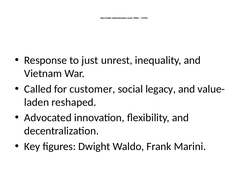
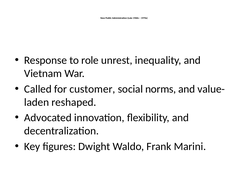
just: just -> role (90, 60)
legacy: legacy -> norms (161, 89)
